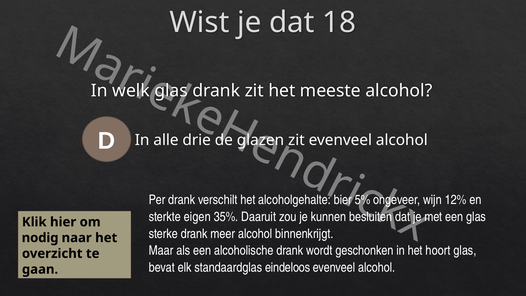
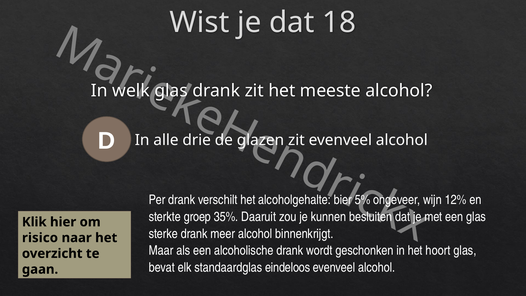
eigen: eigen -> groep (197, 217)
nodig: nodig -> risico (40, 238)
